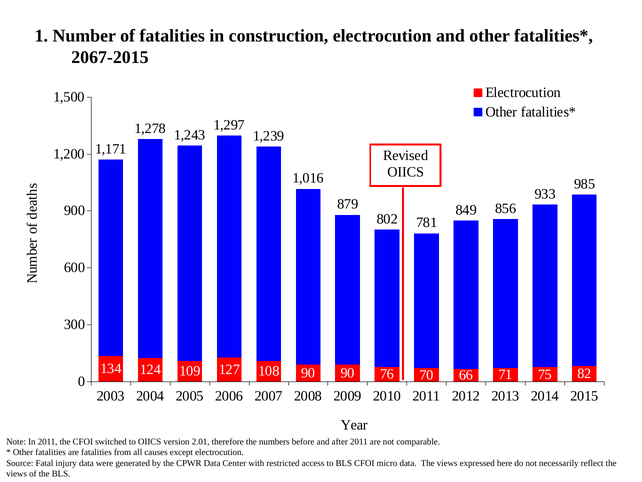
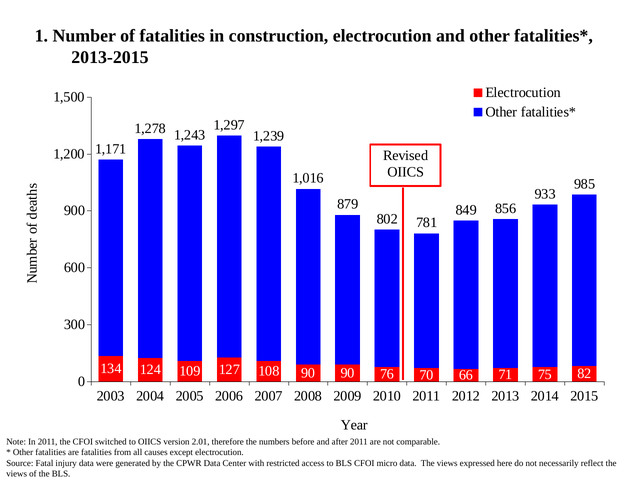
2067-2015: 2067-2015 -> 2013-2015 (110, 57)
